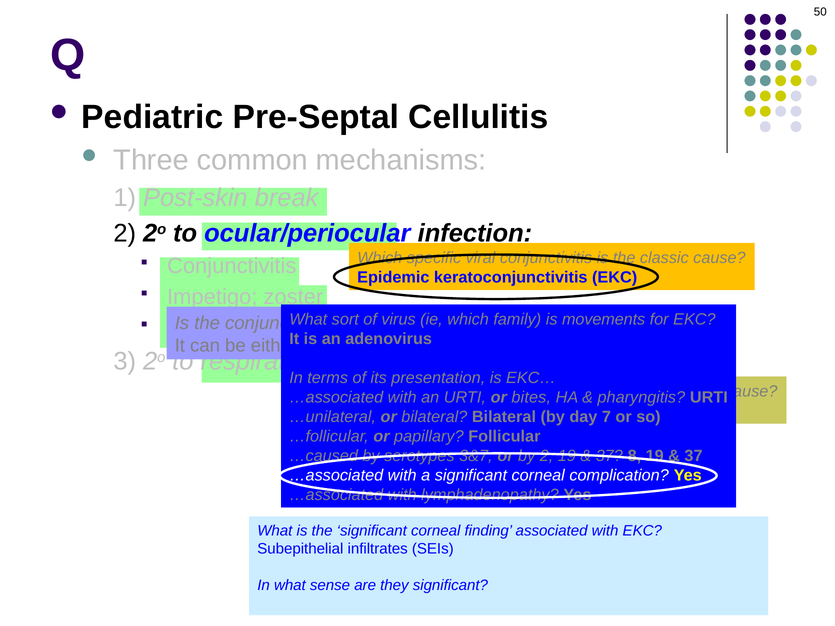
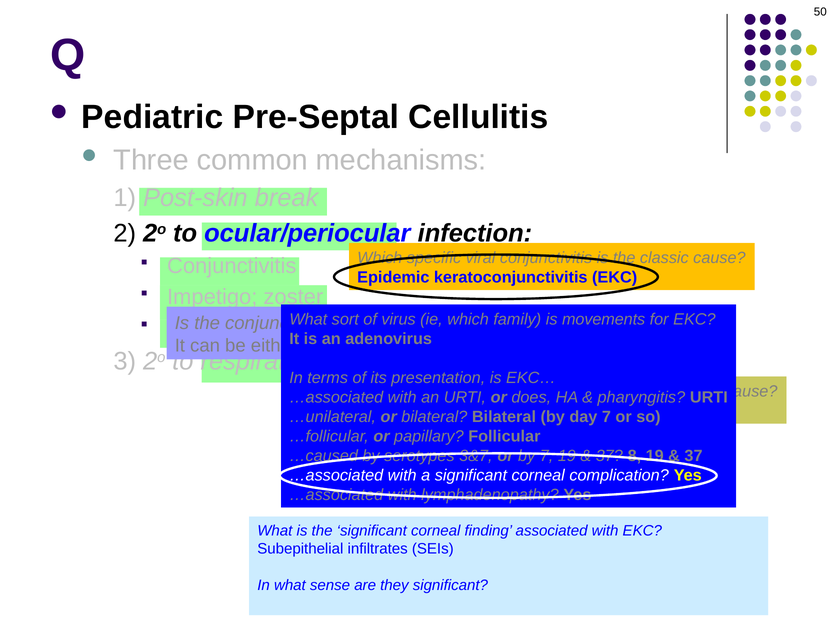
bites: bites -> does (531, 398)
by 2: 2 -> 7 (547, 456)
